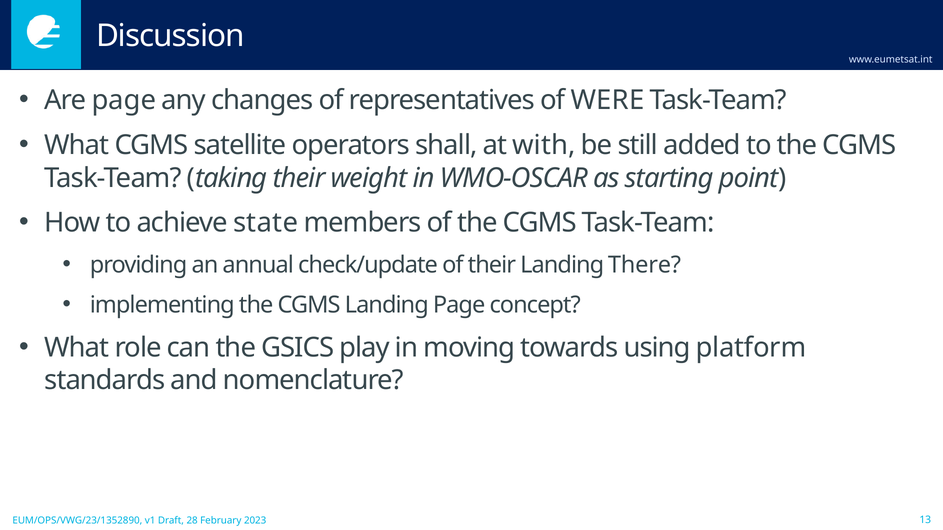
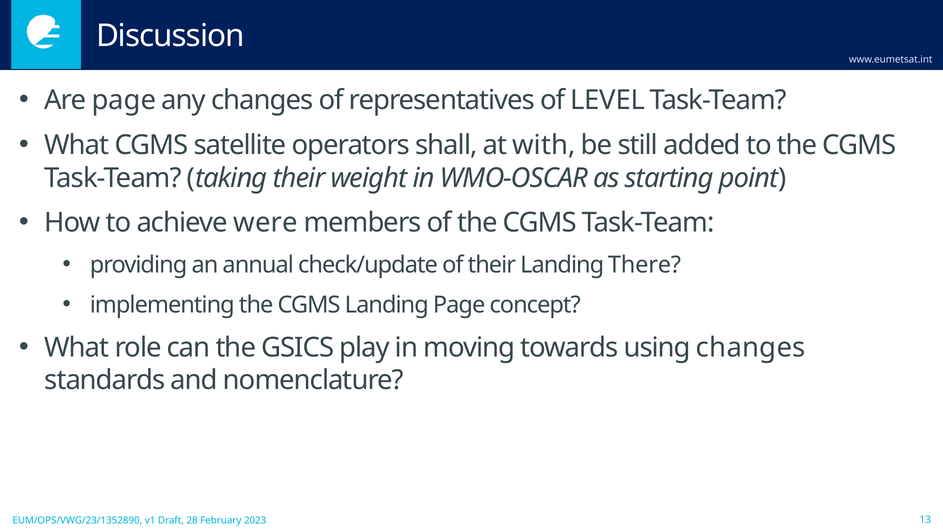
WERE: WERE -> LEVEL (608, 100)
state: state -> were (266, 223)
using platform: platform -> changes (751, 348)
